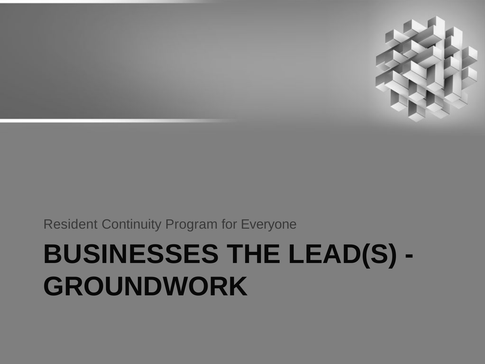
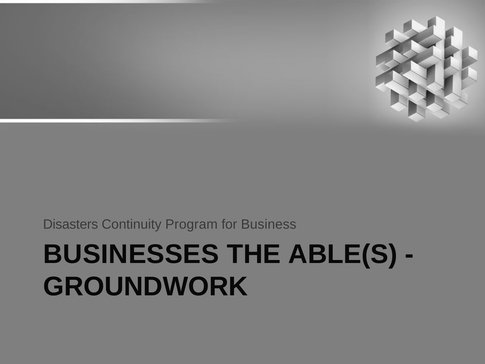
Resident: Resident -> Disasters (71, 224)
Everyone: Everyone -> Business (269, 224)
LEAD(S: LEAD(S -> ABLE(S (343, 254)
